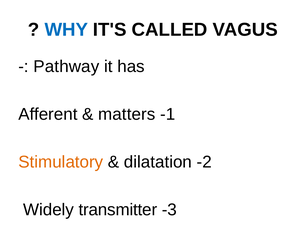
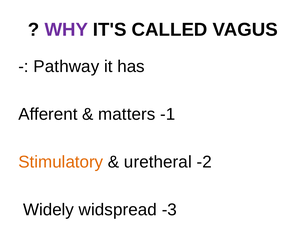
WHY colour: blue -> purple (66, 30)
dilatation: dilatation -> uretheral (158, 162)
transmitter: transmitter -> widspread (118, 209)
